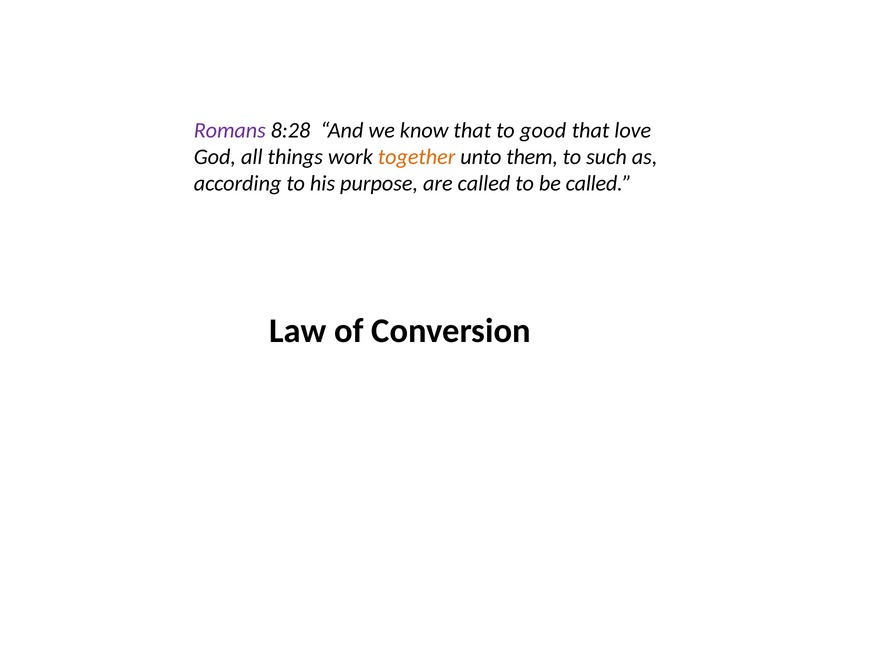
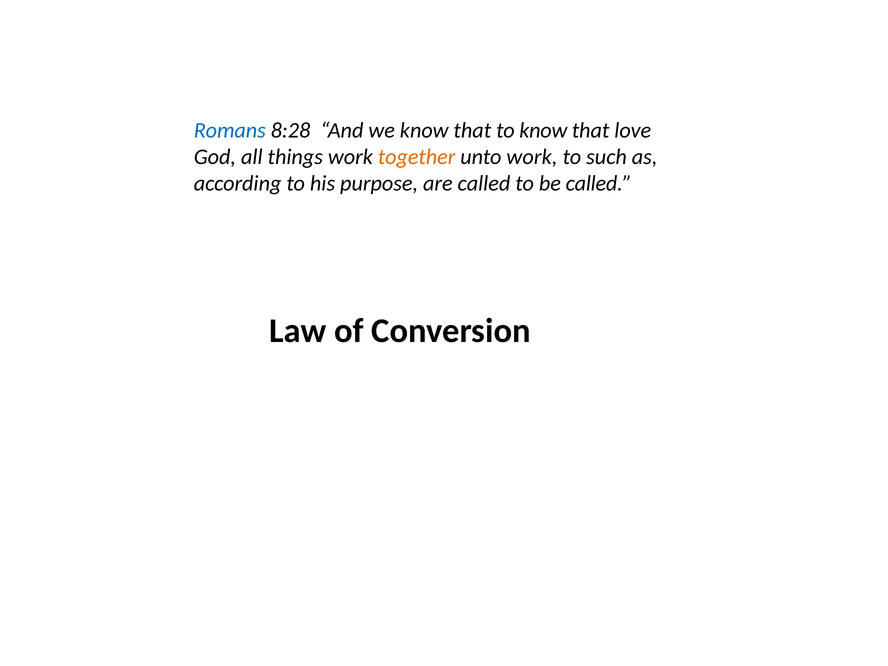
Romans colour: purple -> blue (230, 130)
to good: good -> know (543, 130)
unto them: them -> work (532, 157)
